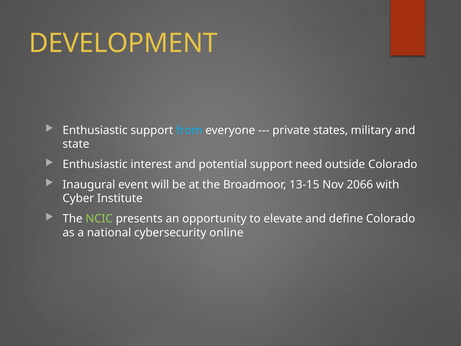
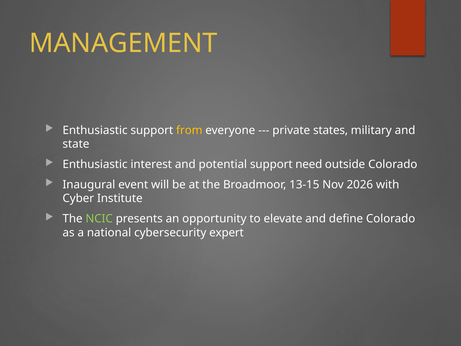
DEVELOPMENT: DEVELOPMENT -> MANAGEMENT (123, 43)
from colour: light blue -> yellow (189, 130)
2066: 2066 -> 2026 (360, 184)
online: online -> expert (227, 232)
